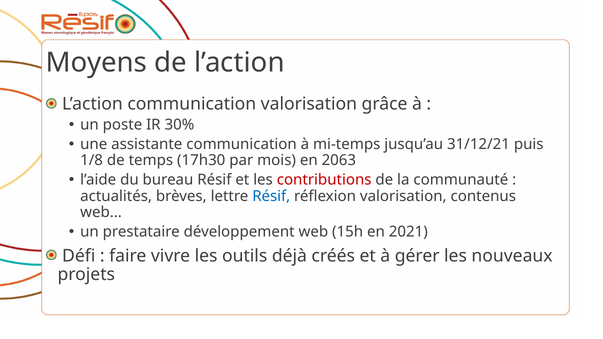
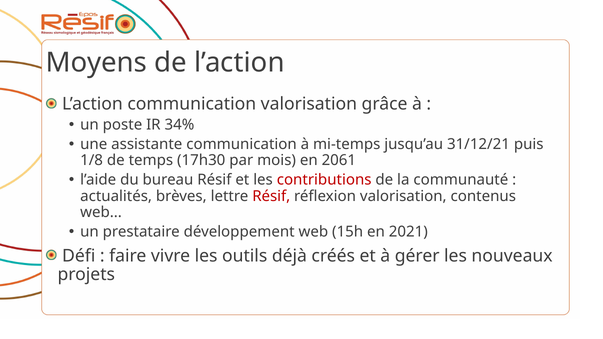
30%: 30% -> 34% (179, 125)
2063: 2063 -> 2061 (339, 161)
Résif colour: blue -> red (271, 196)
